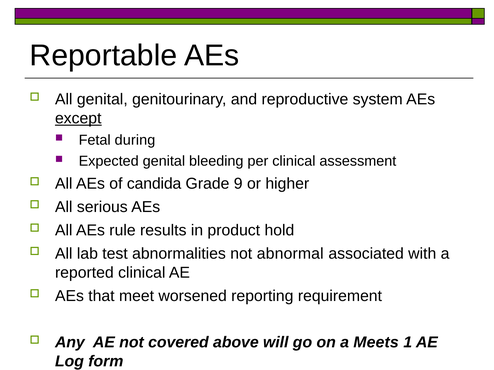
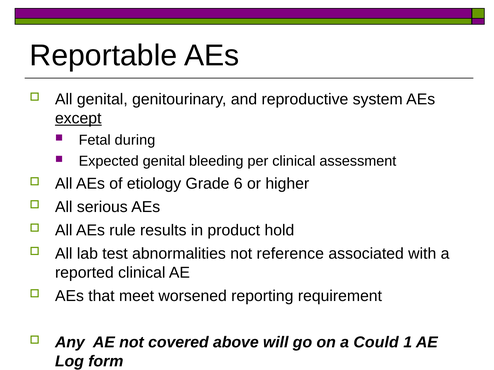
candida: candida -> etiology (154, 184)
9: 9 -> 6 (238, 184)
abnormal: abnormal -> reference (290, 254)
Meets: Meets -> Could (376, 343)
